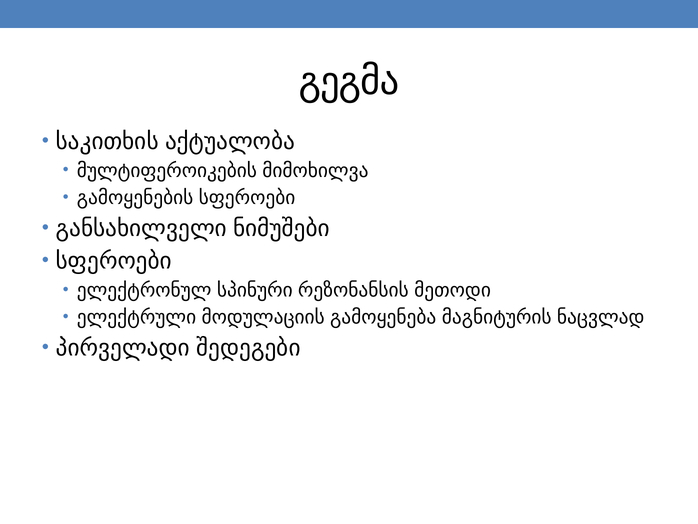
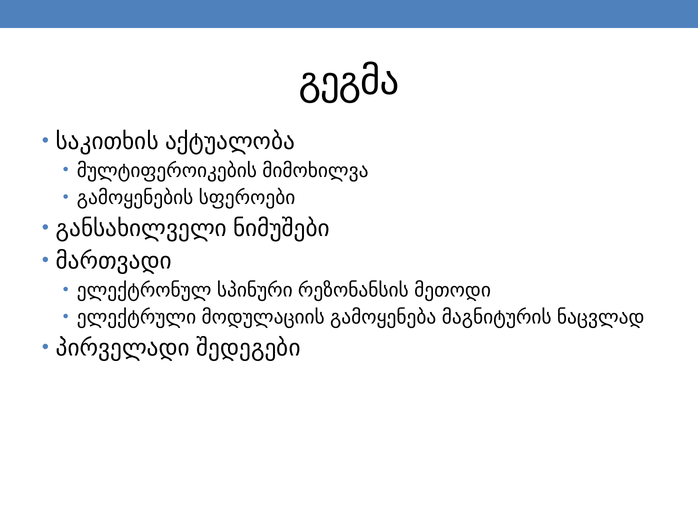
სფეროები: სფეროები -> მართვადი (114, 261)
